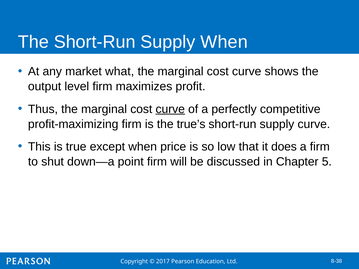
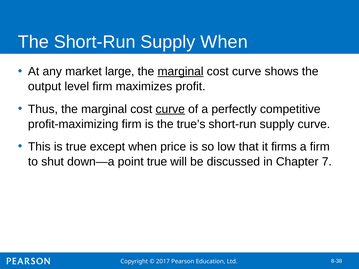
what: what -> large (120, 72)
marginal underline: none -> present (181, 72)
does: does -> firms (284, 147)
point firm: firm -> true (157, 162)
5: 5 -> 7 (327, 162)
